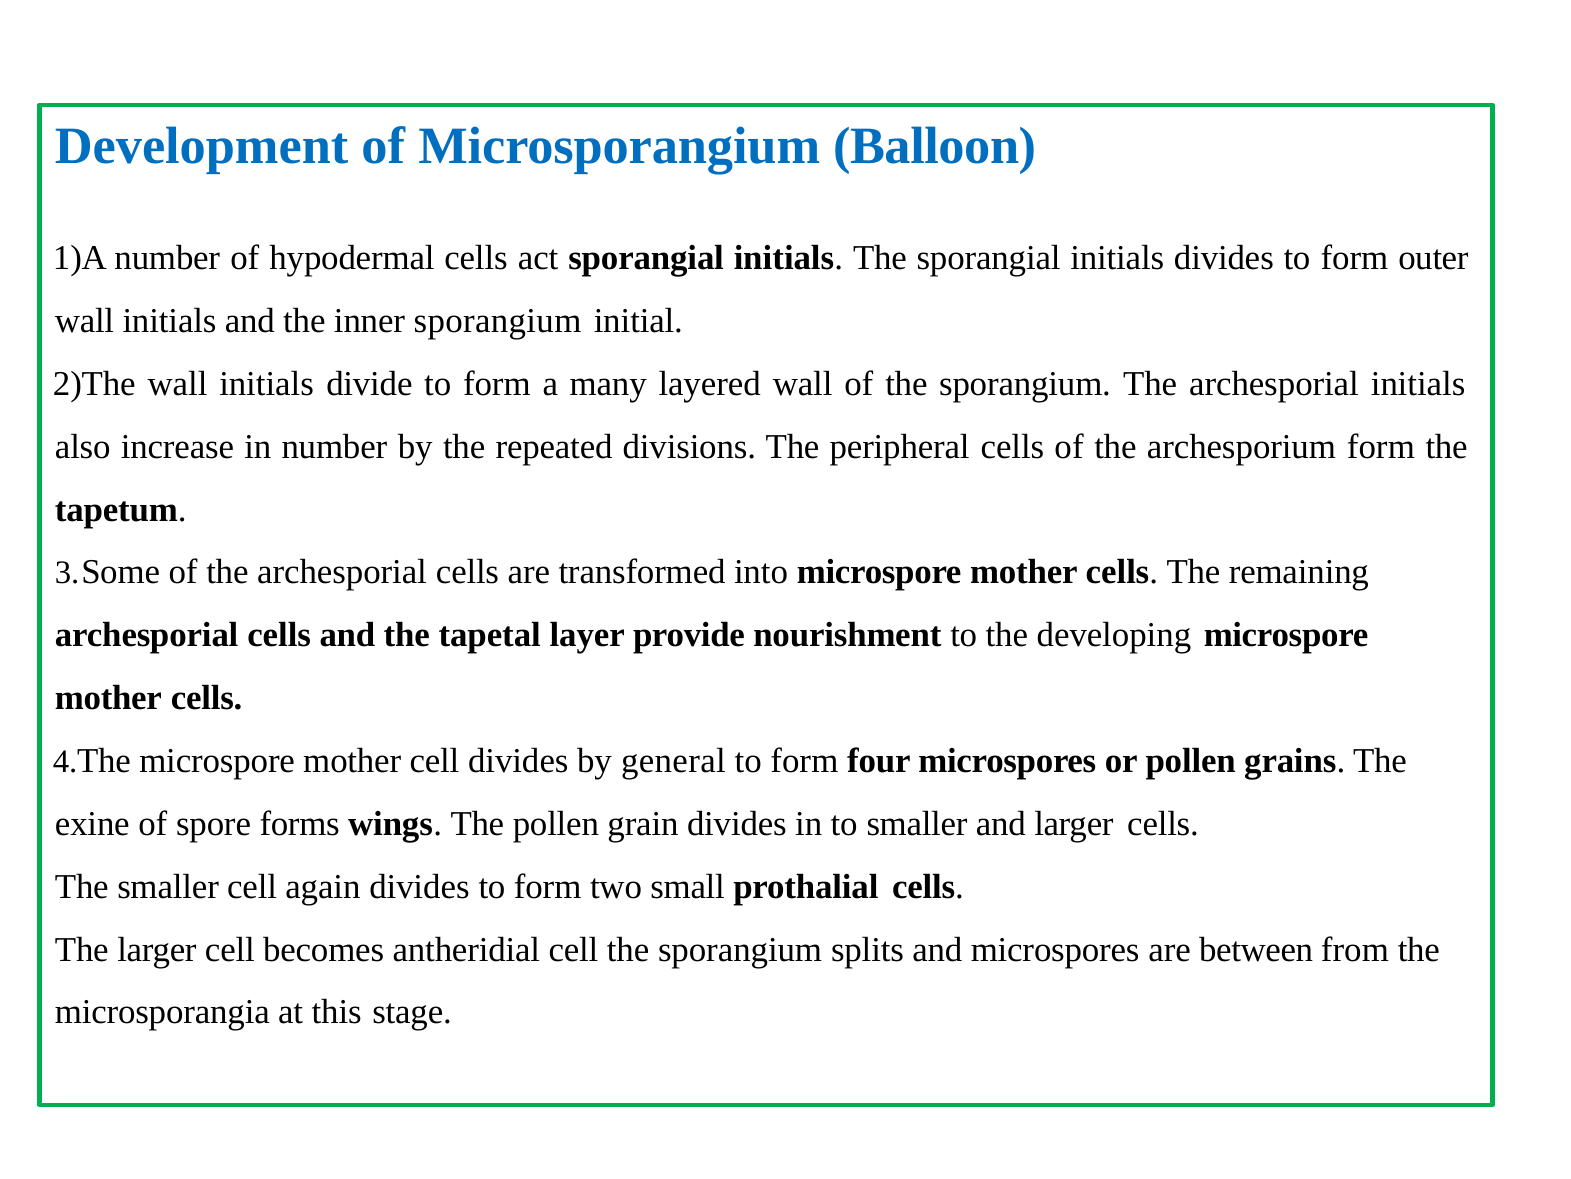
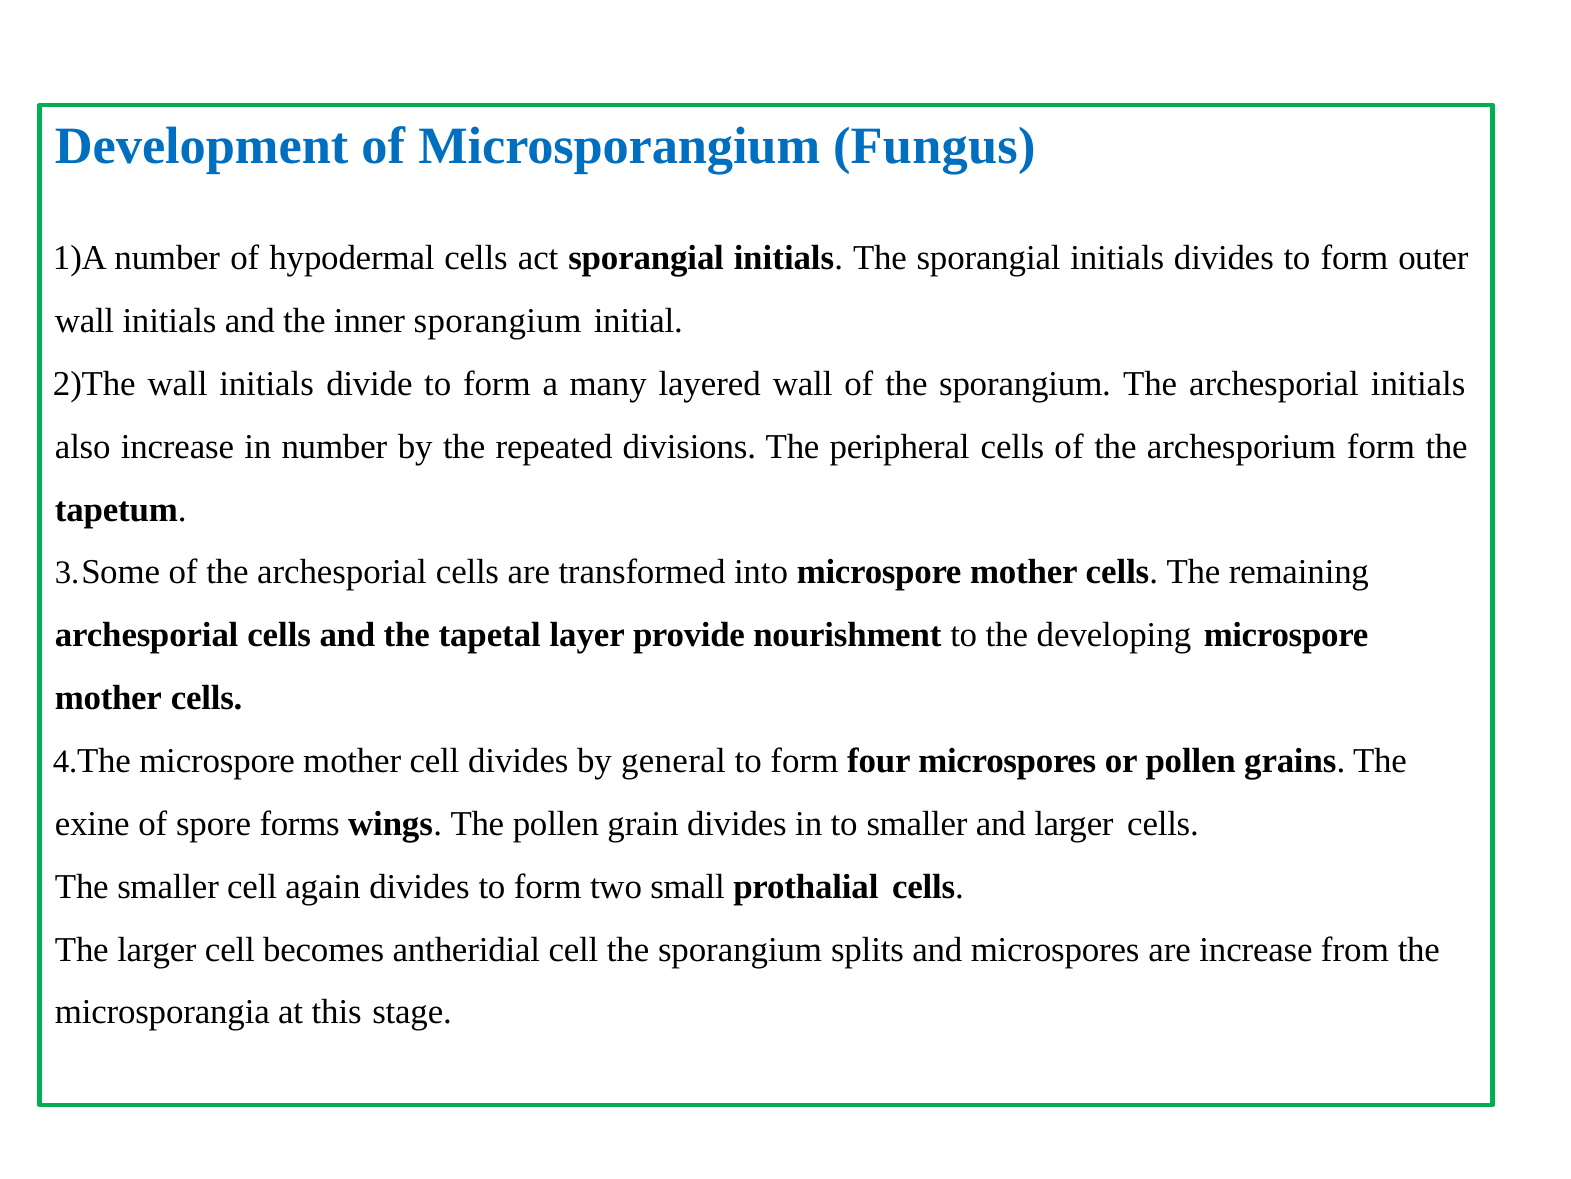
Balloon: Balloon -> Fungus (934, 146)
are between: between -> increase (1256, 949)
